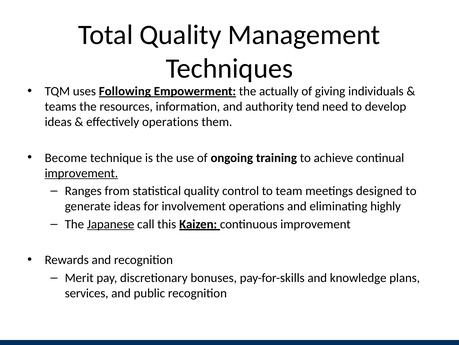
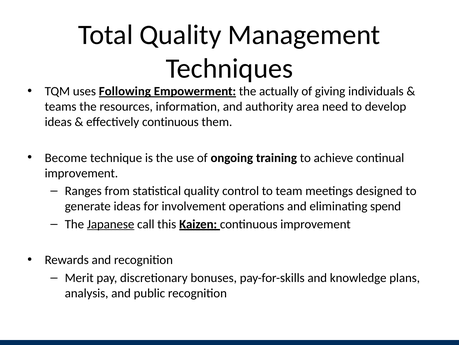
tend: tend -> area (308, 106)
effectively operations: operations -> continuous (170, 122)
improvement underline: present -> none (81, 173)
highly: highly -> spend (386, 206)
services: services -> analysis (87, 293)
